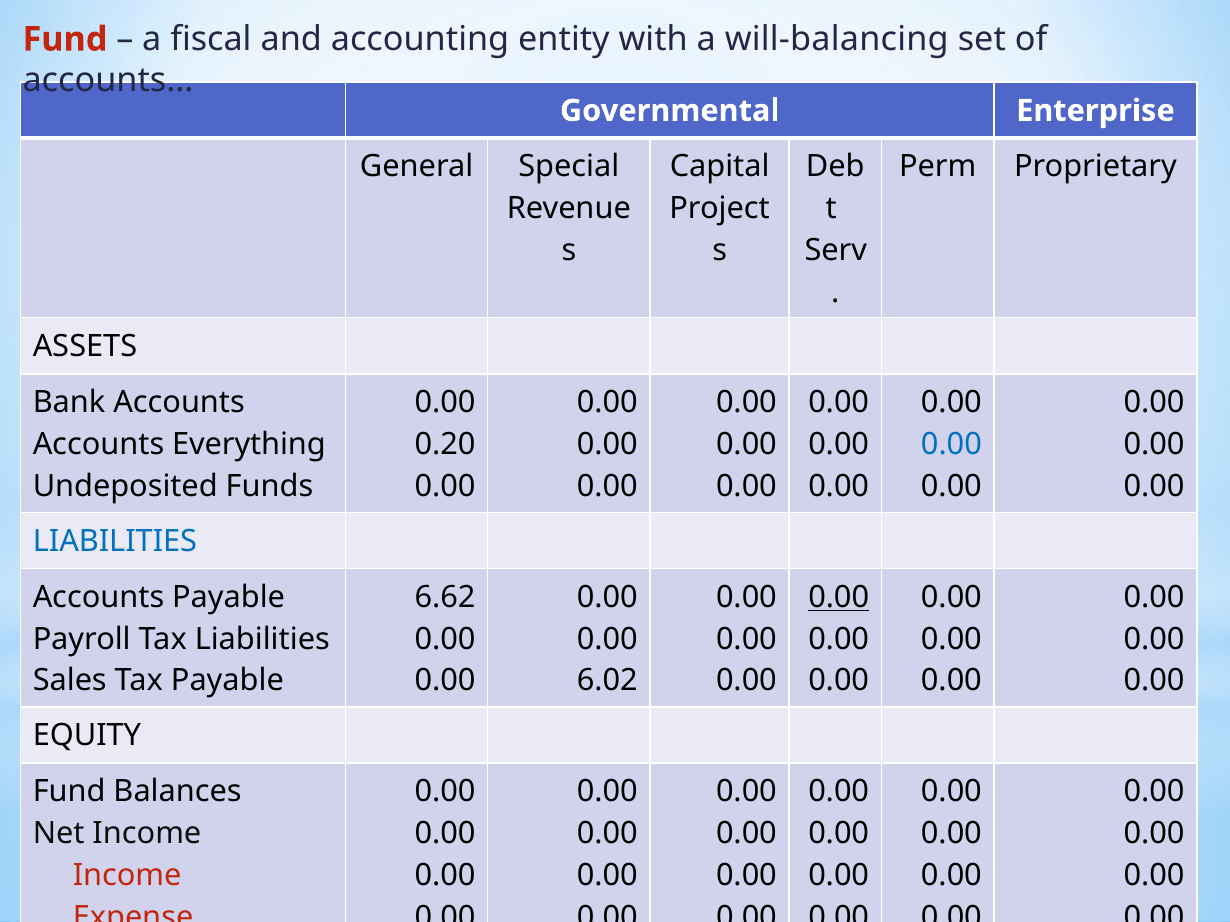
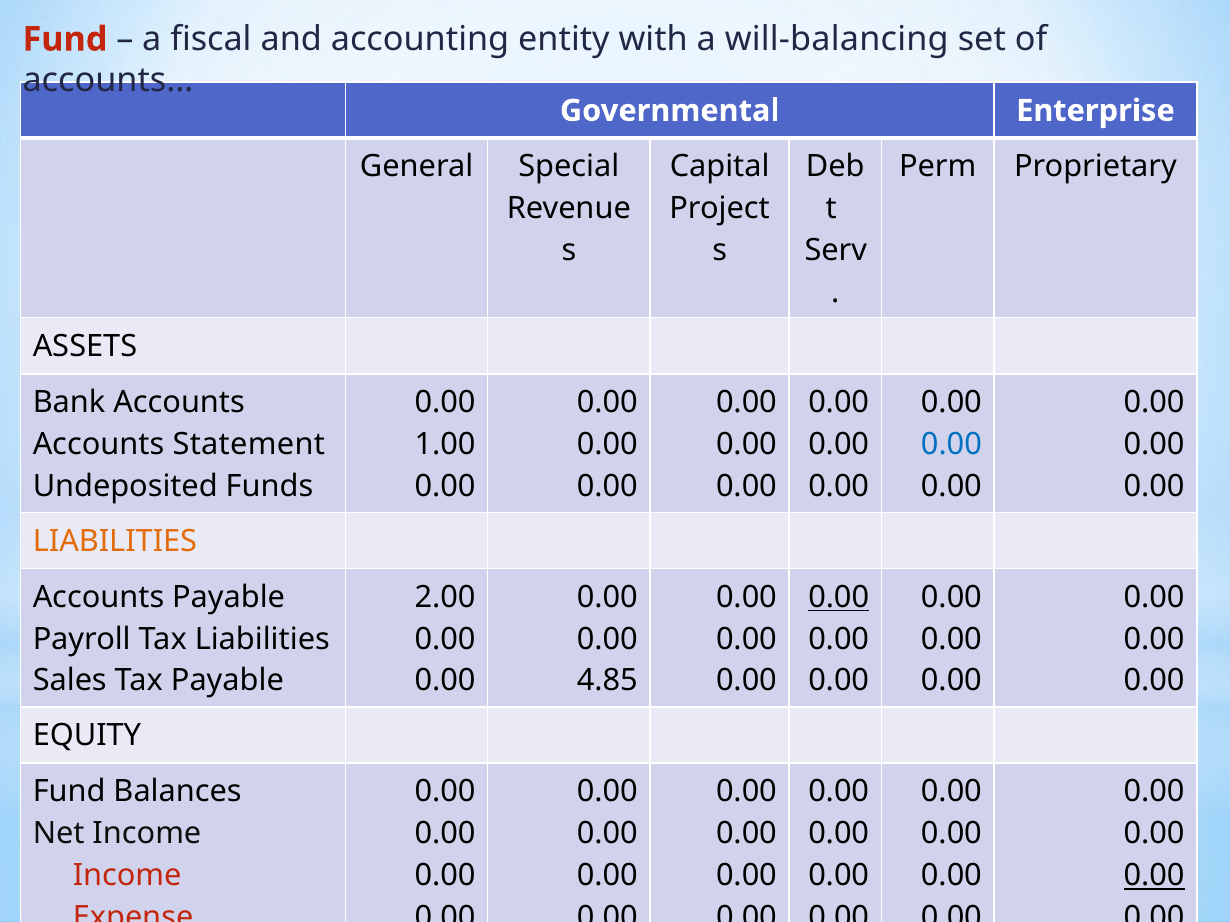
Everything: Everything -> Statement (249, 445)
0.20: 0.20 -> 1.00 (445, 445)
LIABILITIES colour: blue -> orange (115, 541)
6.62: 6.62 -> 2.00 (445, 598)
6.02: 6.02 -> 4.85 (607, 681)
0.00 underline: none -> present (1154, 876)
